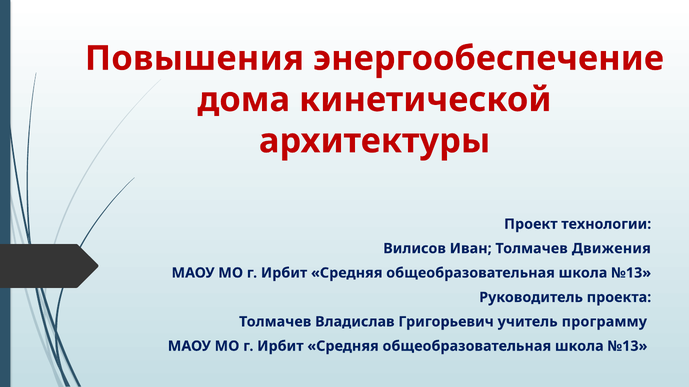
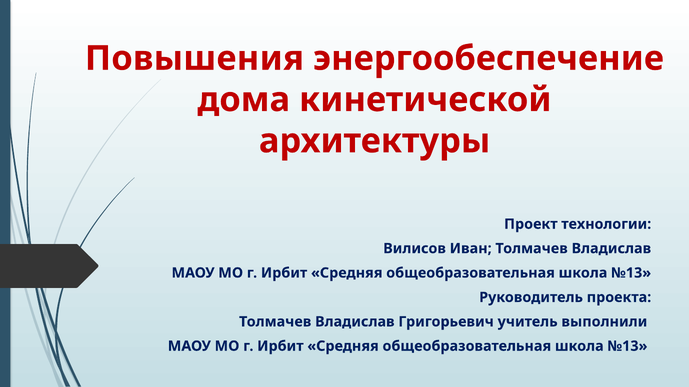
Иван Толмачев Движения: Движения -> Владислав (611, 249)
программу: программу -> выполнили (604, 322)
